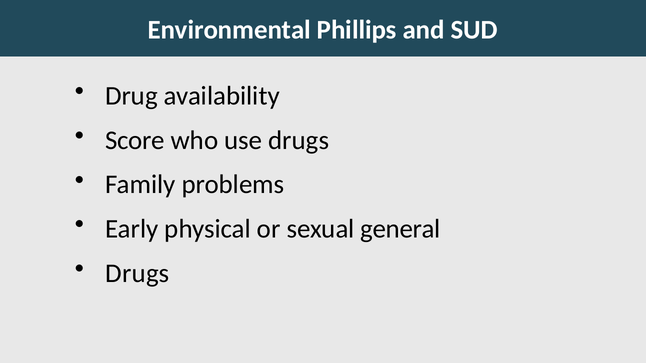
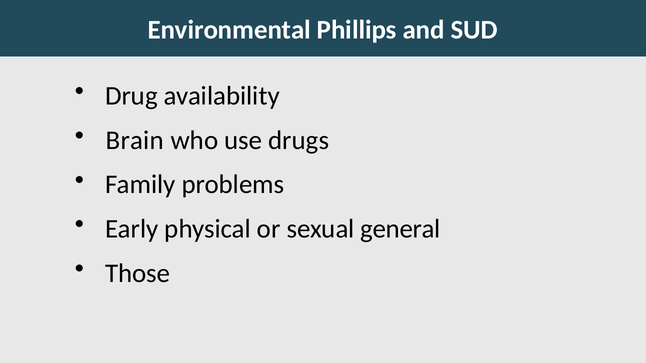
Score: Score -> Brain (135, 140)
Drugs: Drugs -> Those (138, 274)
